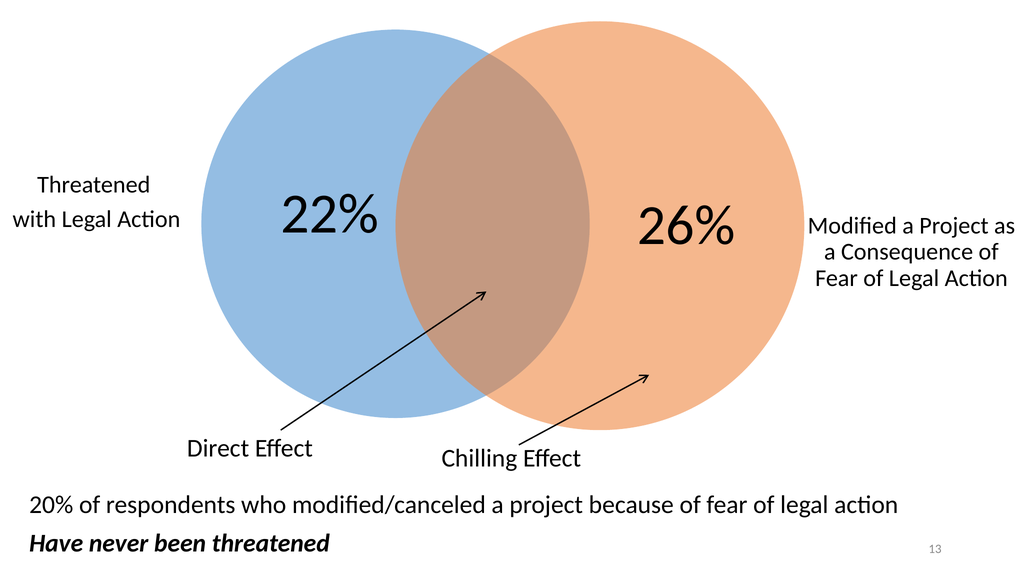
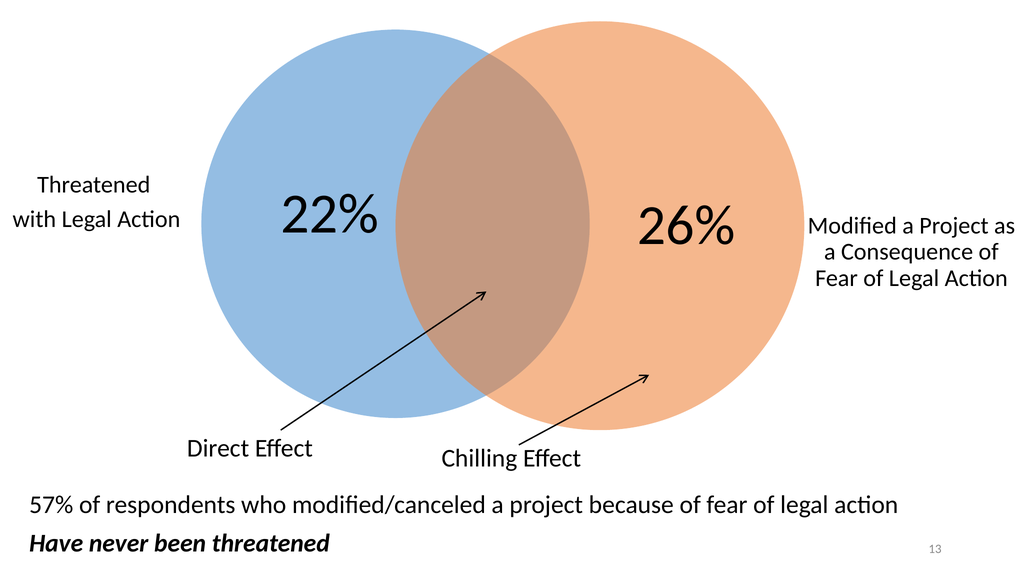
20%: 20% -> 57% (51, 505)
